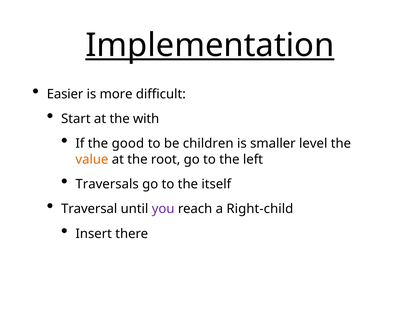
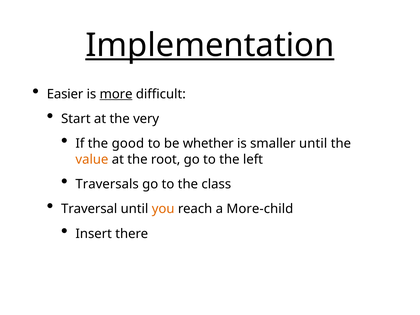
more underline: none -> present (116, 94)
with: with -> very (146, 119)
children: children -> whether (208, 144)
smaller level: level -> until (313, 144)
itself: itself -> class (216, 184)
you colour: purple -> orange (163, 209)
Right-child: Right-child -> More-child (260, 209)
